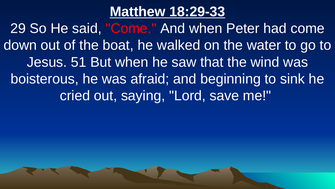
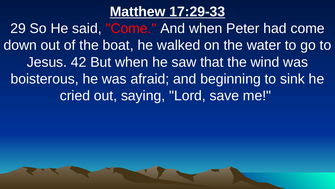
18:29-33: 18:29-33 -> 17:29-33 (197, 12)
51: 51 -> 42 (79, 62)
